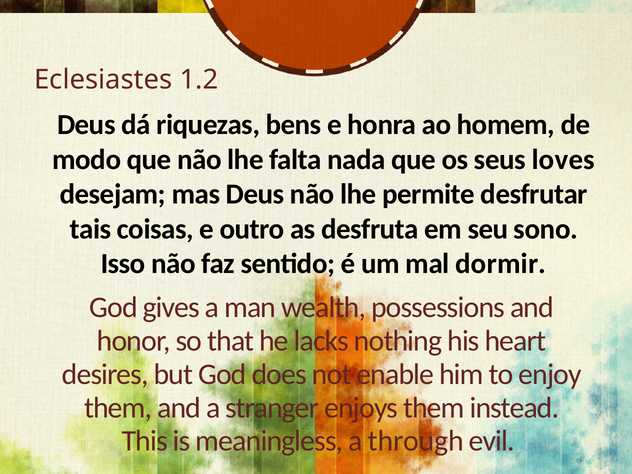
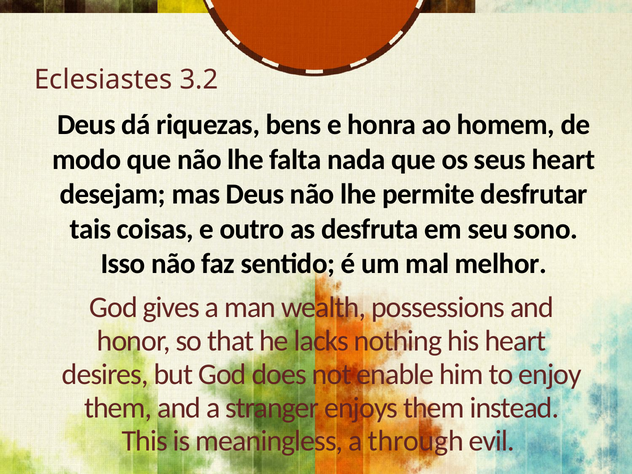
1.2: 1.2 -> 3.2 (199, 80)
seus loves: loves -> heart (563, 159)
dormir: dormir -> melhor (501, 264)
